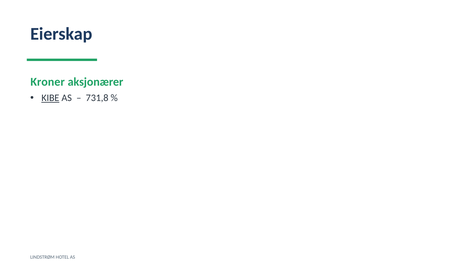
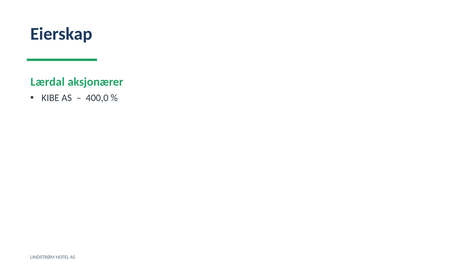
Kroner: Kroner -> Lærdal (48, 82)
KIBE underline: present -> none (50, 98)
731,8: 731,8 -> 400,0 (97, 98)
